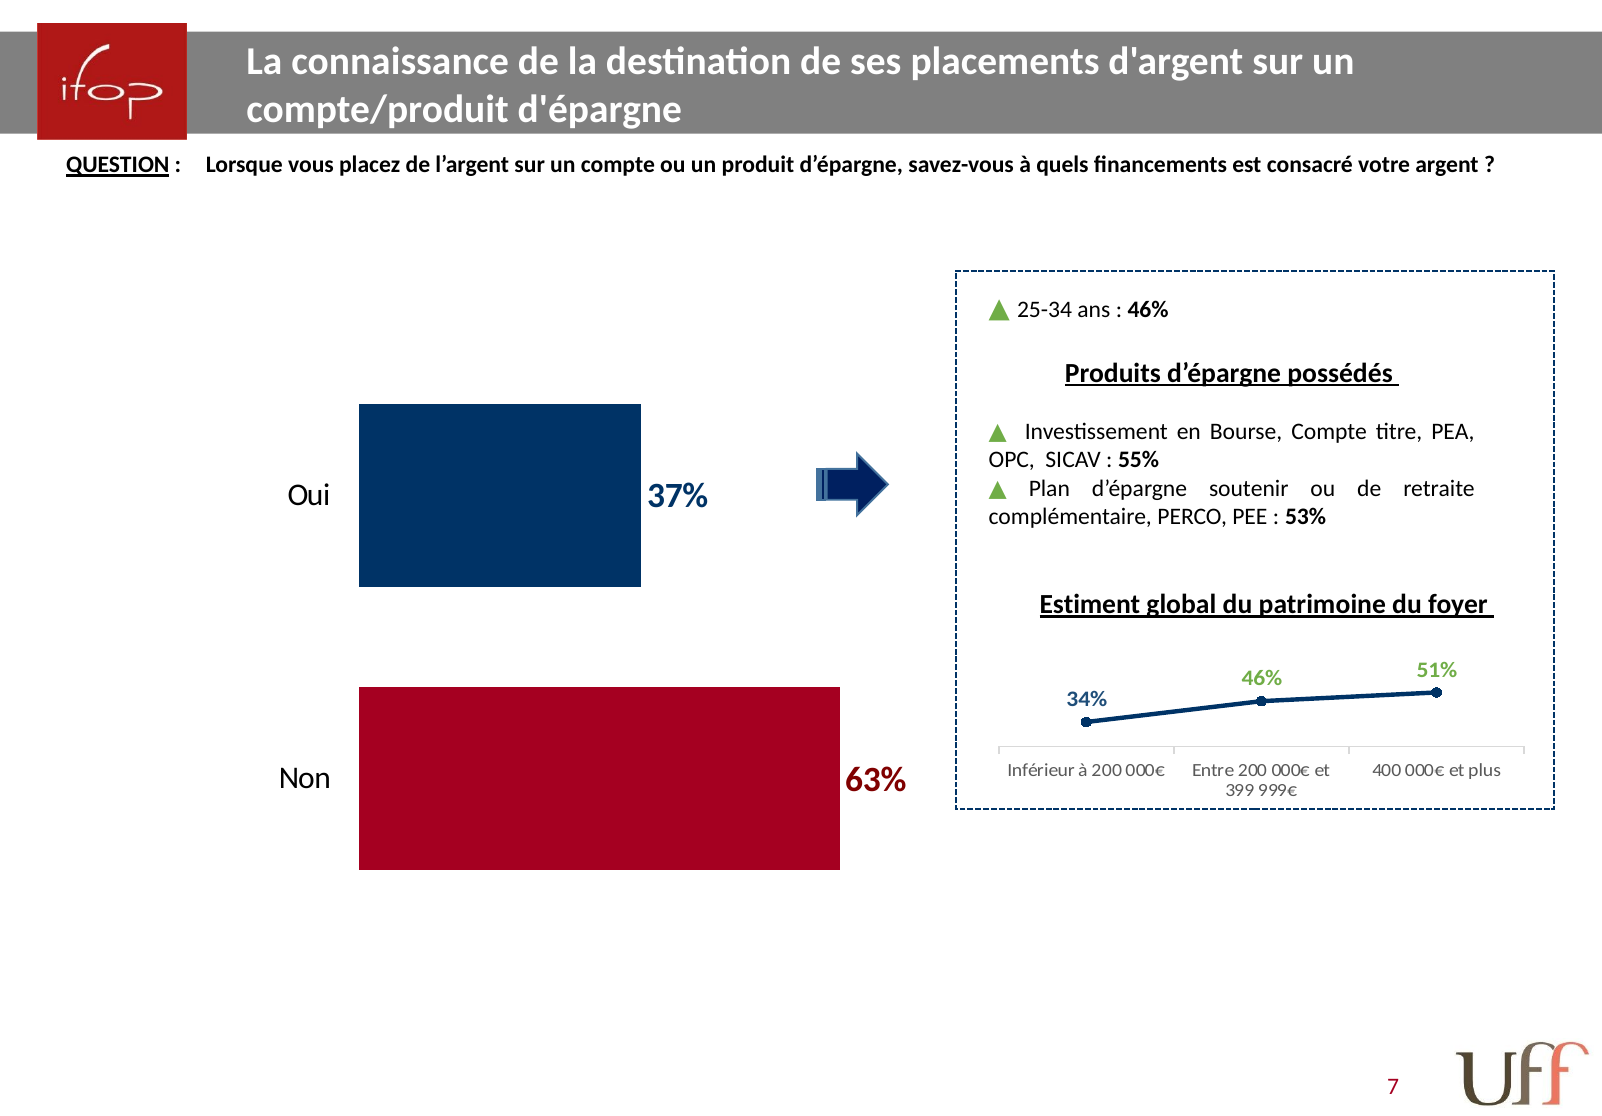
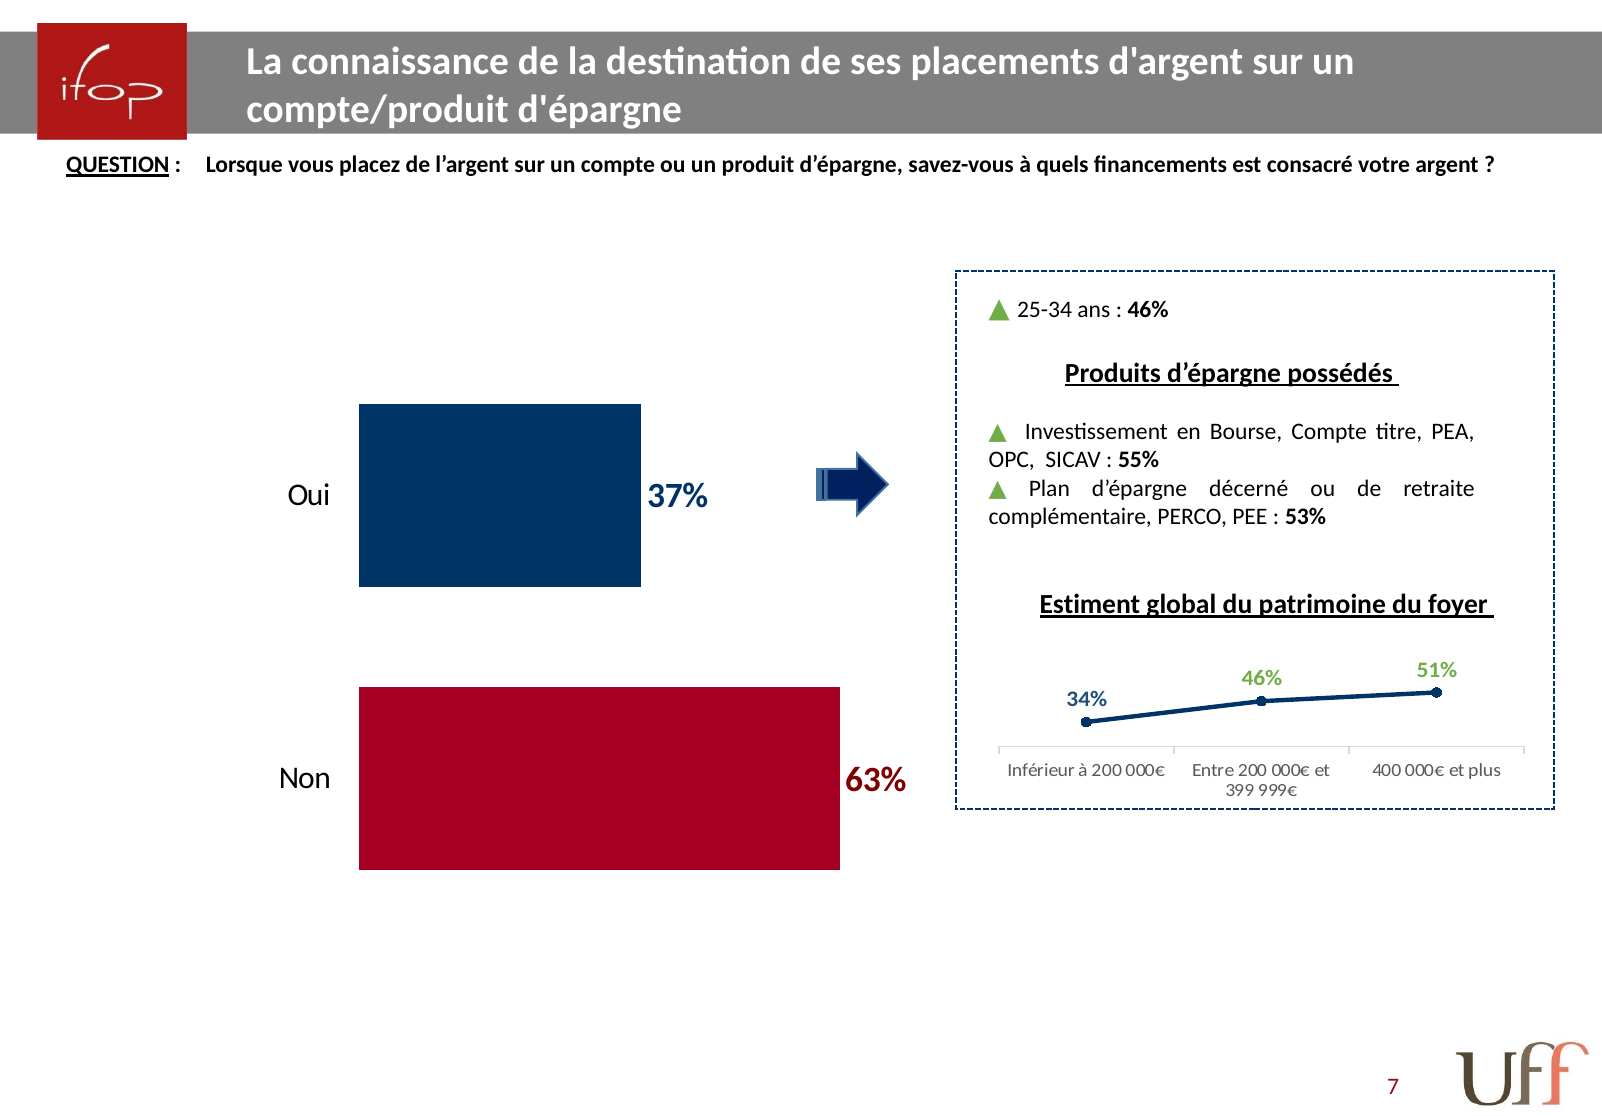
soutenir: soutenir -> décerné (1249, 489)
